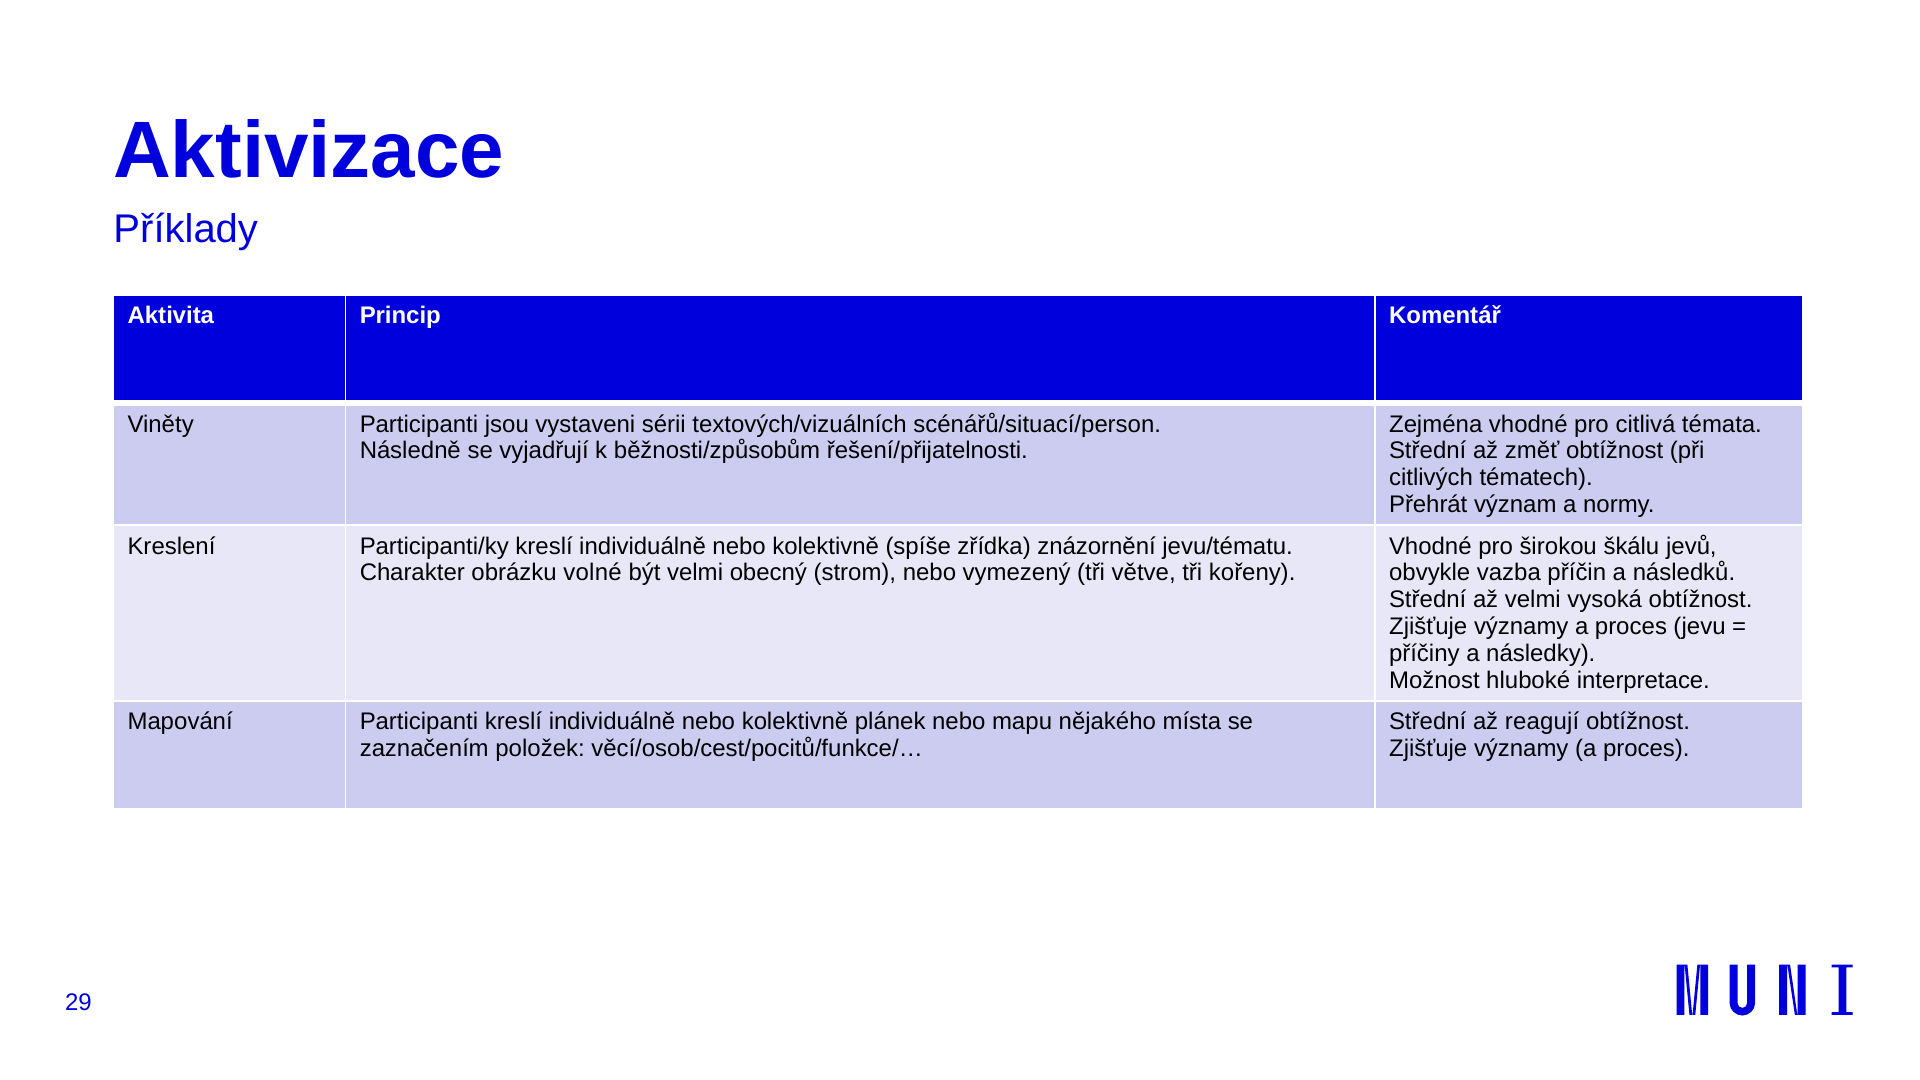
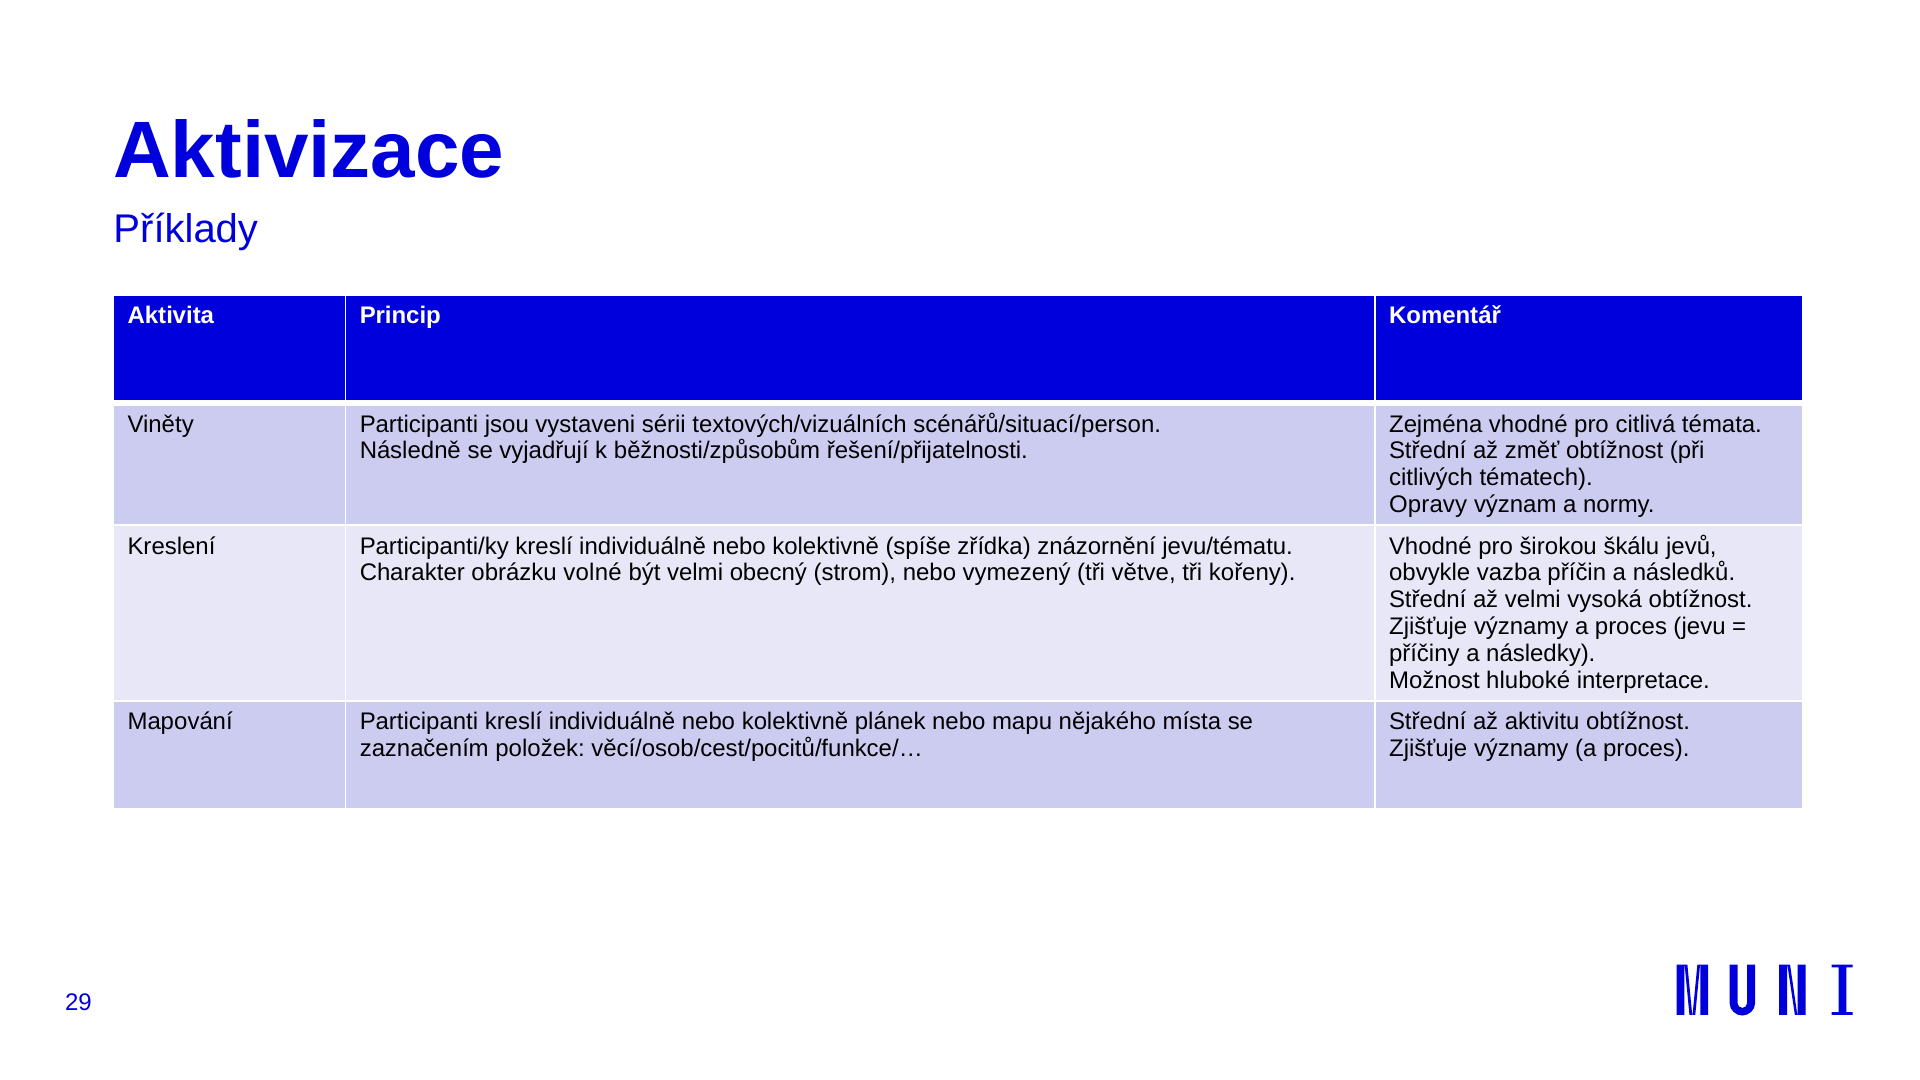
Přehrát: Přehrát -> Opravy (1428, 505)
reagují: reagují -> aktivitu (1542, 722)
